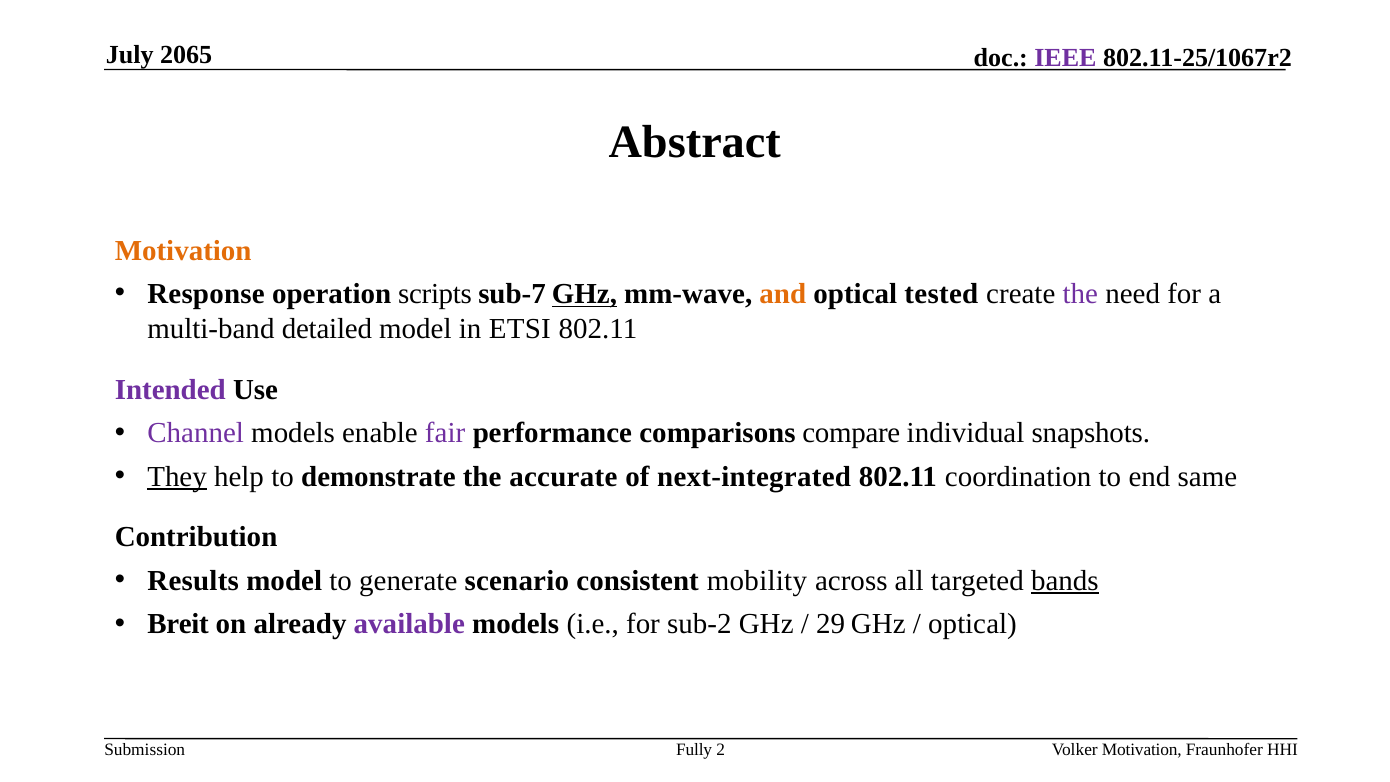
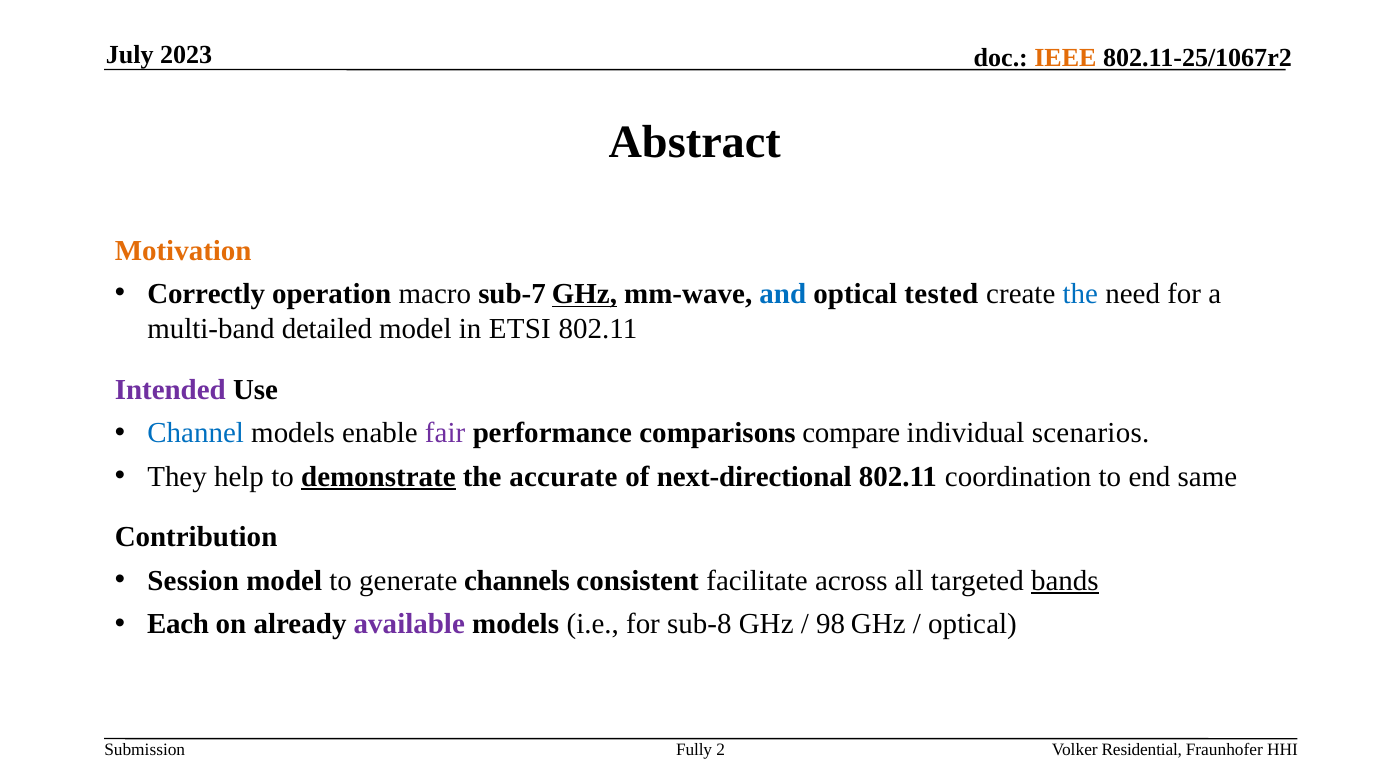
2065: 2065 -> 2023 (186, 55)
IEEE colour: purple -> orange (1065, 58)
Response: Response -> Correctly (206, 294)
scripts: scripts -> macro (435, 294)
and colour: orange -> blue (783, 294)
the colour: purple -> blue (1080, 294)
Channel colour: purple -> blue (196, 433)
snapshots: snapshots -> scenarios (1091, 433)
They underline: present -> none (177, 477)
demonstrate underline: none -> present (378, 477)
next‑integrated: next‑integrated -> next‑directional (754, 477)
Results: Results -> Session (193, 581)
scenario: scenario -> channels (517, 581)
mobility: mobility -> facilitate (757, 581)
Breit: Breit -> Each (178, 624)
sub-2: sub-2 -> sub-8 (699, 624)
29: 29 -> 98 (831, 624)
Volker Motivation: Motivation -> Residential (1142, 750)
